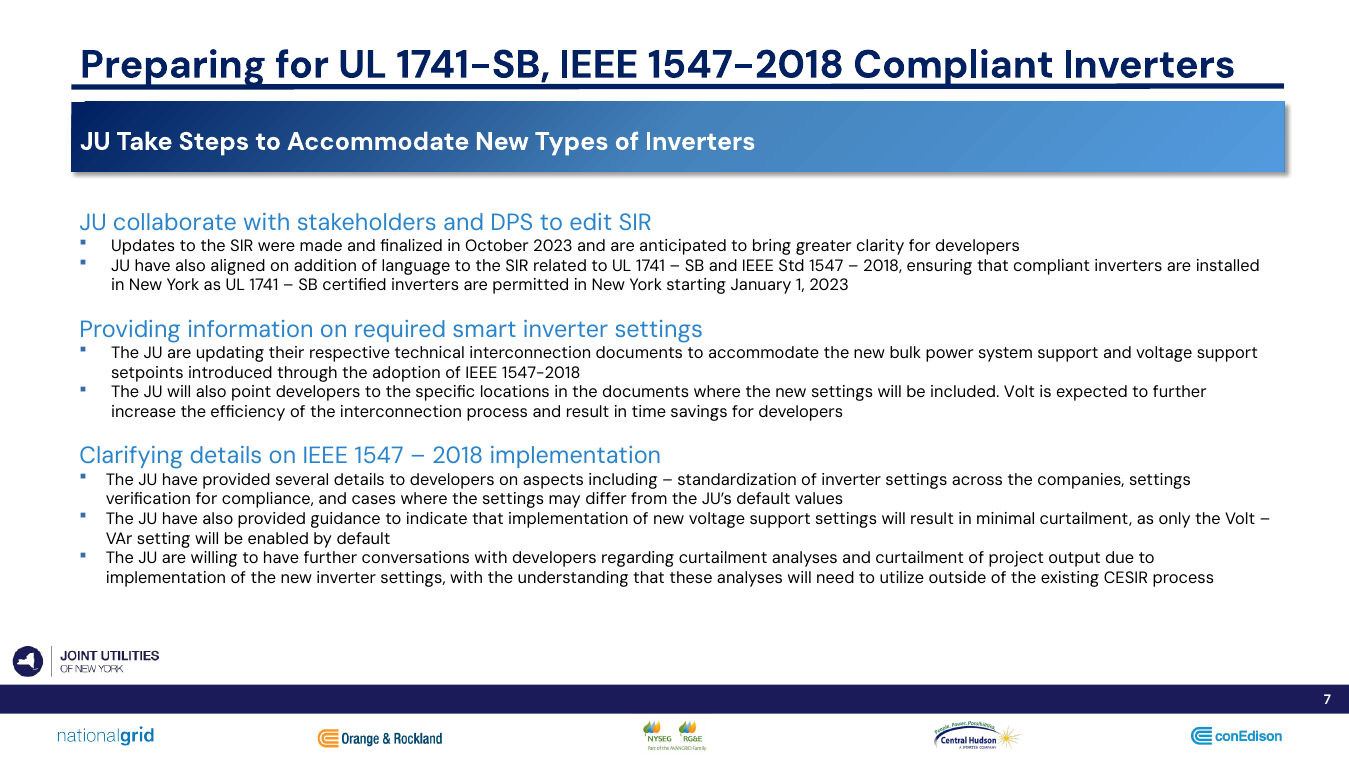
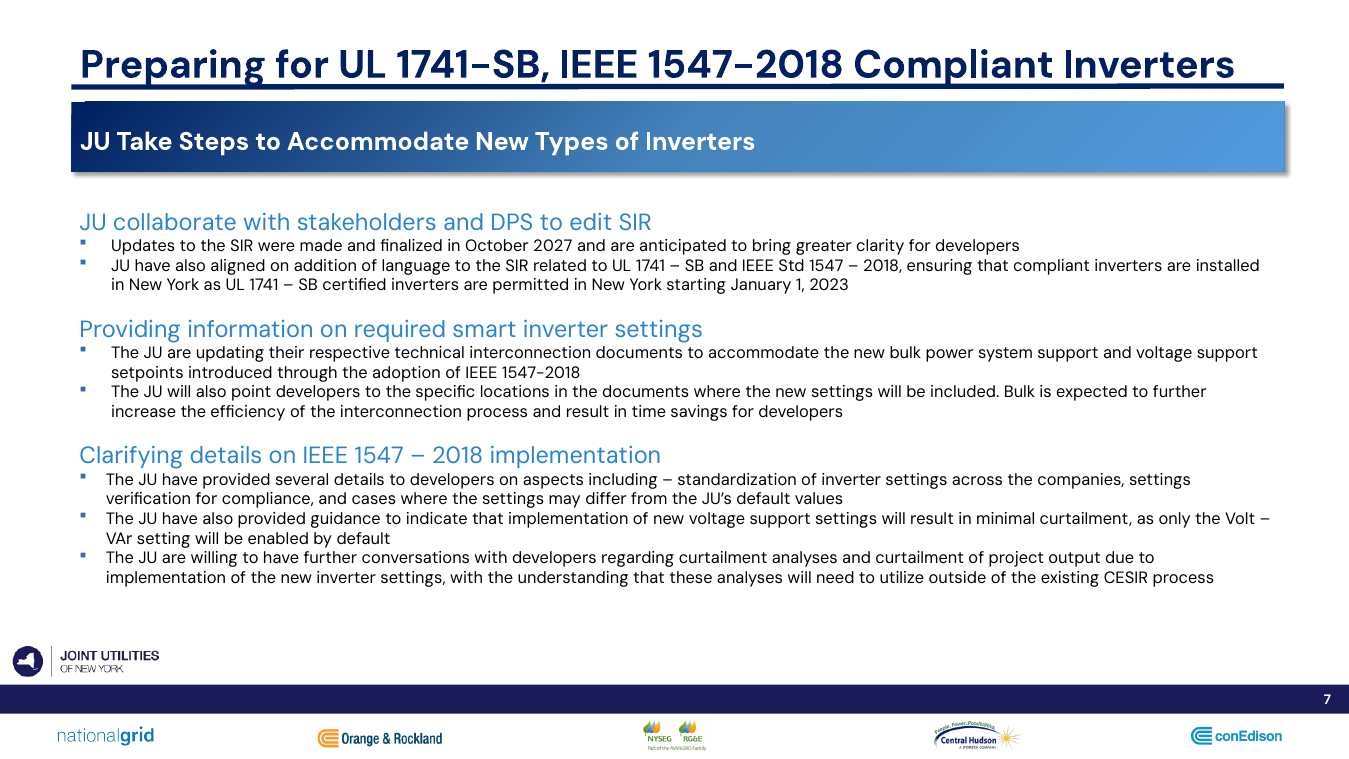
October 2023: 2023 -> 2027 (553, 246)
included Volt: Volt -> Bulk (1019, 392)
